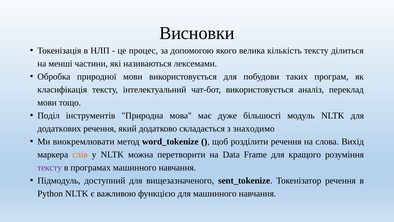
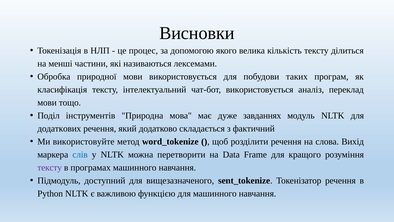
більшості: більшості -> завданнях (262, 115)
знаходимо: знаходимо -> фактичний (254, 128)
виокремлювати: виокремлювати -> використовуйте (84, 141)
слів colour: orange -> blue (80, 154)
